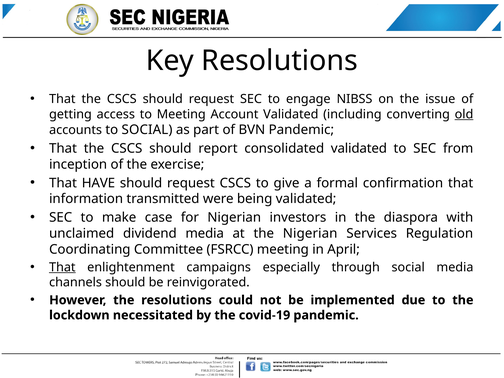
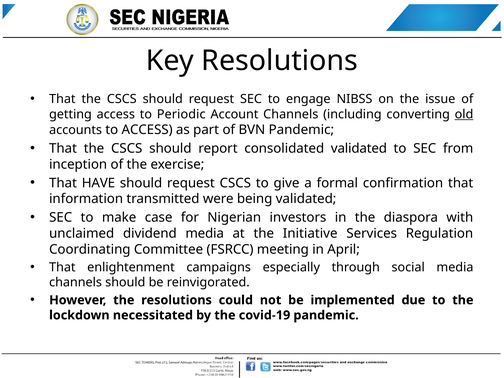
to Meeting: Meeting -> Periodic (181, 114)
Account Validated: Validated -> Channels (291, 114)
to SOCIAL: SOCIAL -> ACCESS (147, 130)
the Nigerian: Nigerian -> Initiative (310, 233)
That underline: present -> none (62, 267)
